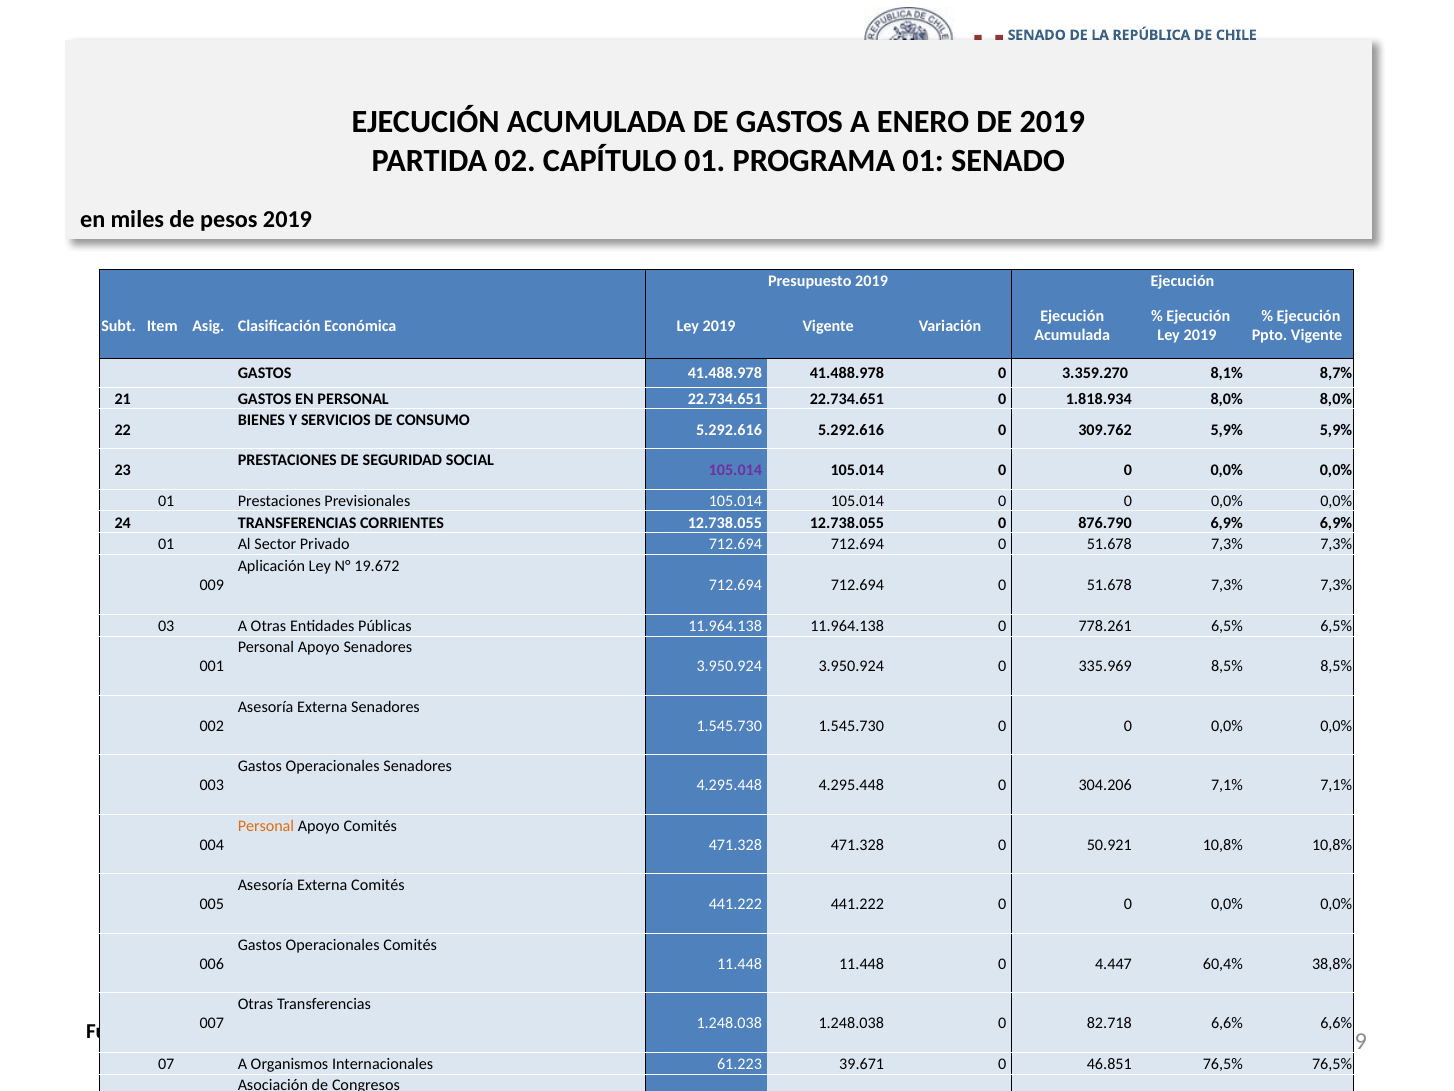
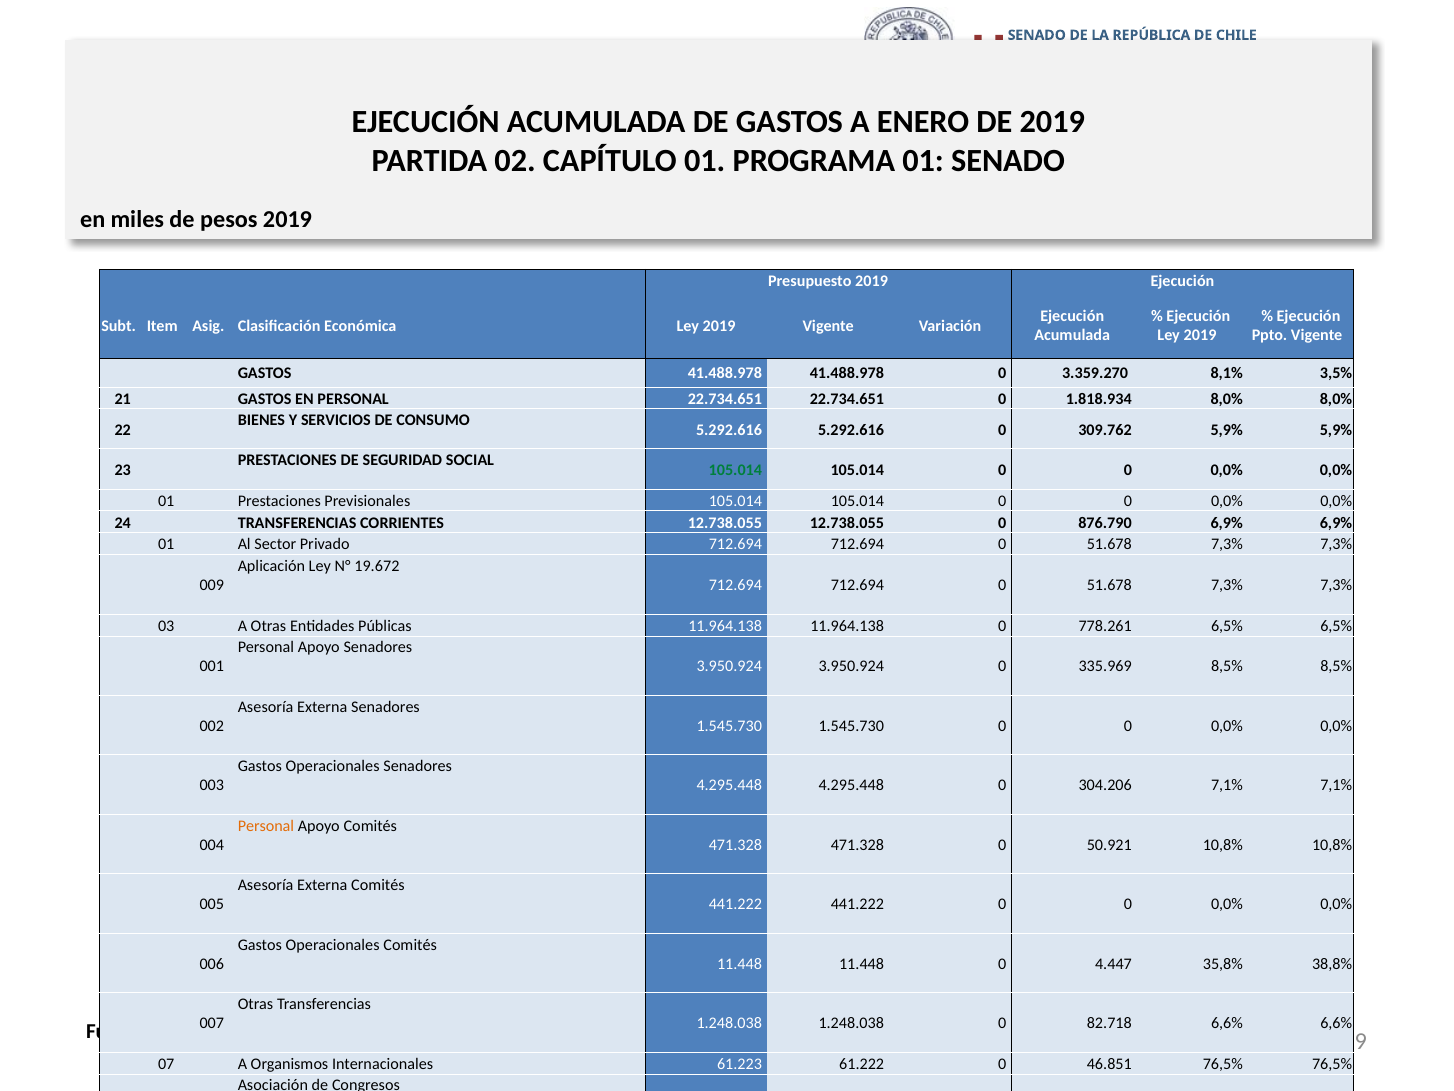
8,7%: 8,7% -> 3,5% (1336, 373)
105.014 colour: purple -> green (735, 470)
60,4%: 60,4% -> 35,8% (1223, 963)
39.671: 39.671 -> 61.222 (862, 1063)
